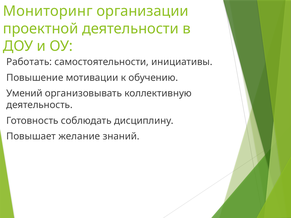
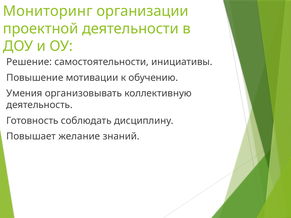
Работать: Работать -> Решение (29, 62)
Умений: Умений -> Умения (24, 93)
